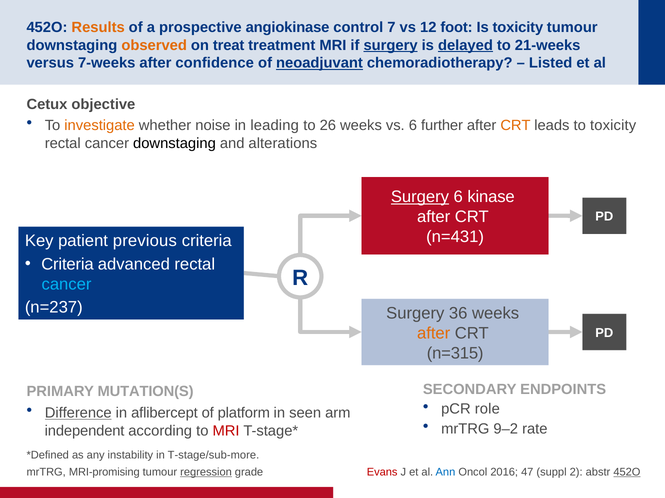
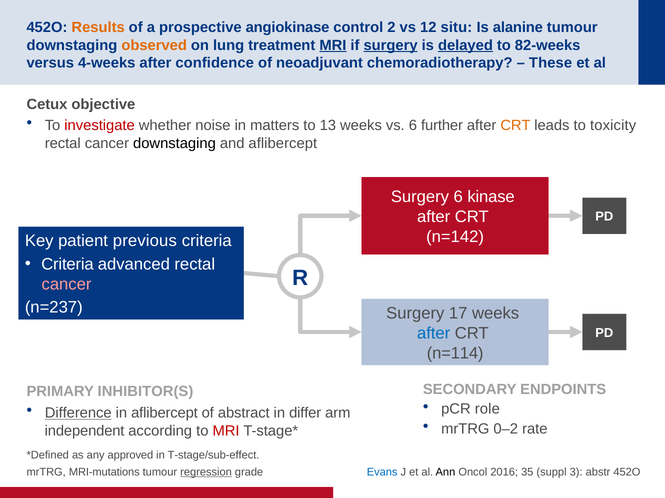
7: 7 -> 2 (391, 28)
foot: foot -> situ (456, 28)
Is toxicity: toxicity -> alanine (518, 28)
treat: treat -> lung (229, 45)
MRI underline: none -> present (333, 45)
21-weeks: 21-weeks -> 82-weeks (548, 45)
7-weeks: 7-weeks -> 4-weeks (107, 63)
neoadjuvant underline: present -> none (319, 63)
Listed: Listed -> These (551, 63)
investigate colour: orange -> red (100, 126)
leading: leading -> matters (275, 126)
26: 26 -> 13 (328, 126)
and alterations: alterations -> aflibercept (283, 144)
Surgery underline: present -> none (420, 197)
n=431: n=431 -> n=142 (455, 237)
cancer colour: light blue -> pink (66, 285)
36: 36 -> 17 (458, 314)
after colour: orange -> blue (434, 334)
n=315: n=315 -> n=114 (455, 354)
MUTATION(S: MUTATION(S -> INHIBITOR(S (145, 392)
platform: platform -> abstract (244, 414)
seen: seen -> differ (305, 414)
9–2: 9–2 -> 0–2 (506, 429)
instability: instability -> approved (130, 456)
T-stage/sub-more: T-stage/sub-more -> T-stage/sub-effect (214, 456)
Evans colour: red -> blue (382, 473)
Ann colour: blue -> black (445, 473)
47: 47 -> 35 (527, 473)
2: 2 -> 3 (576, 473)
452O underline: present -> none (627, 473)
MRI-promising: MRI-promising -> MRI-mutations (104, 473)
